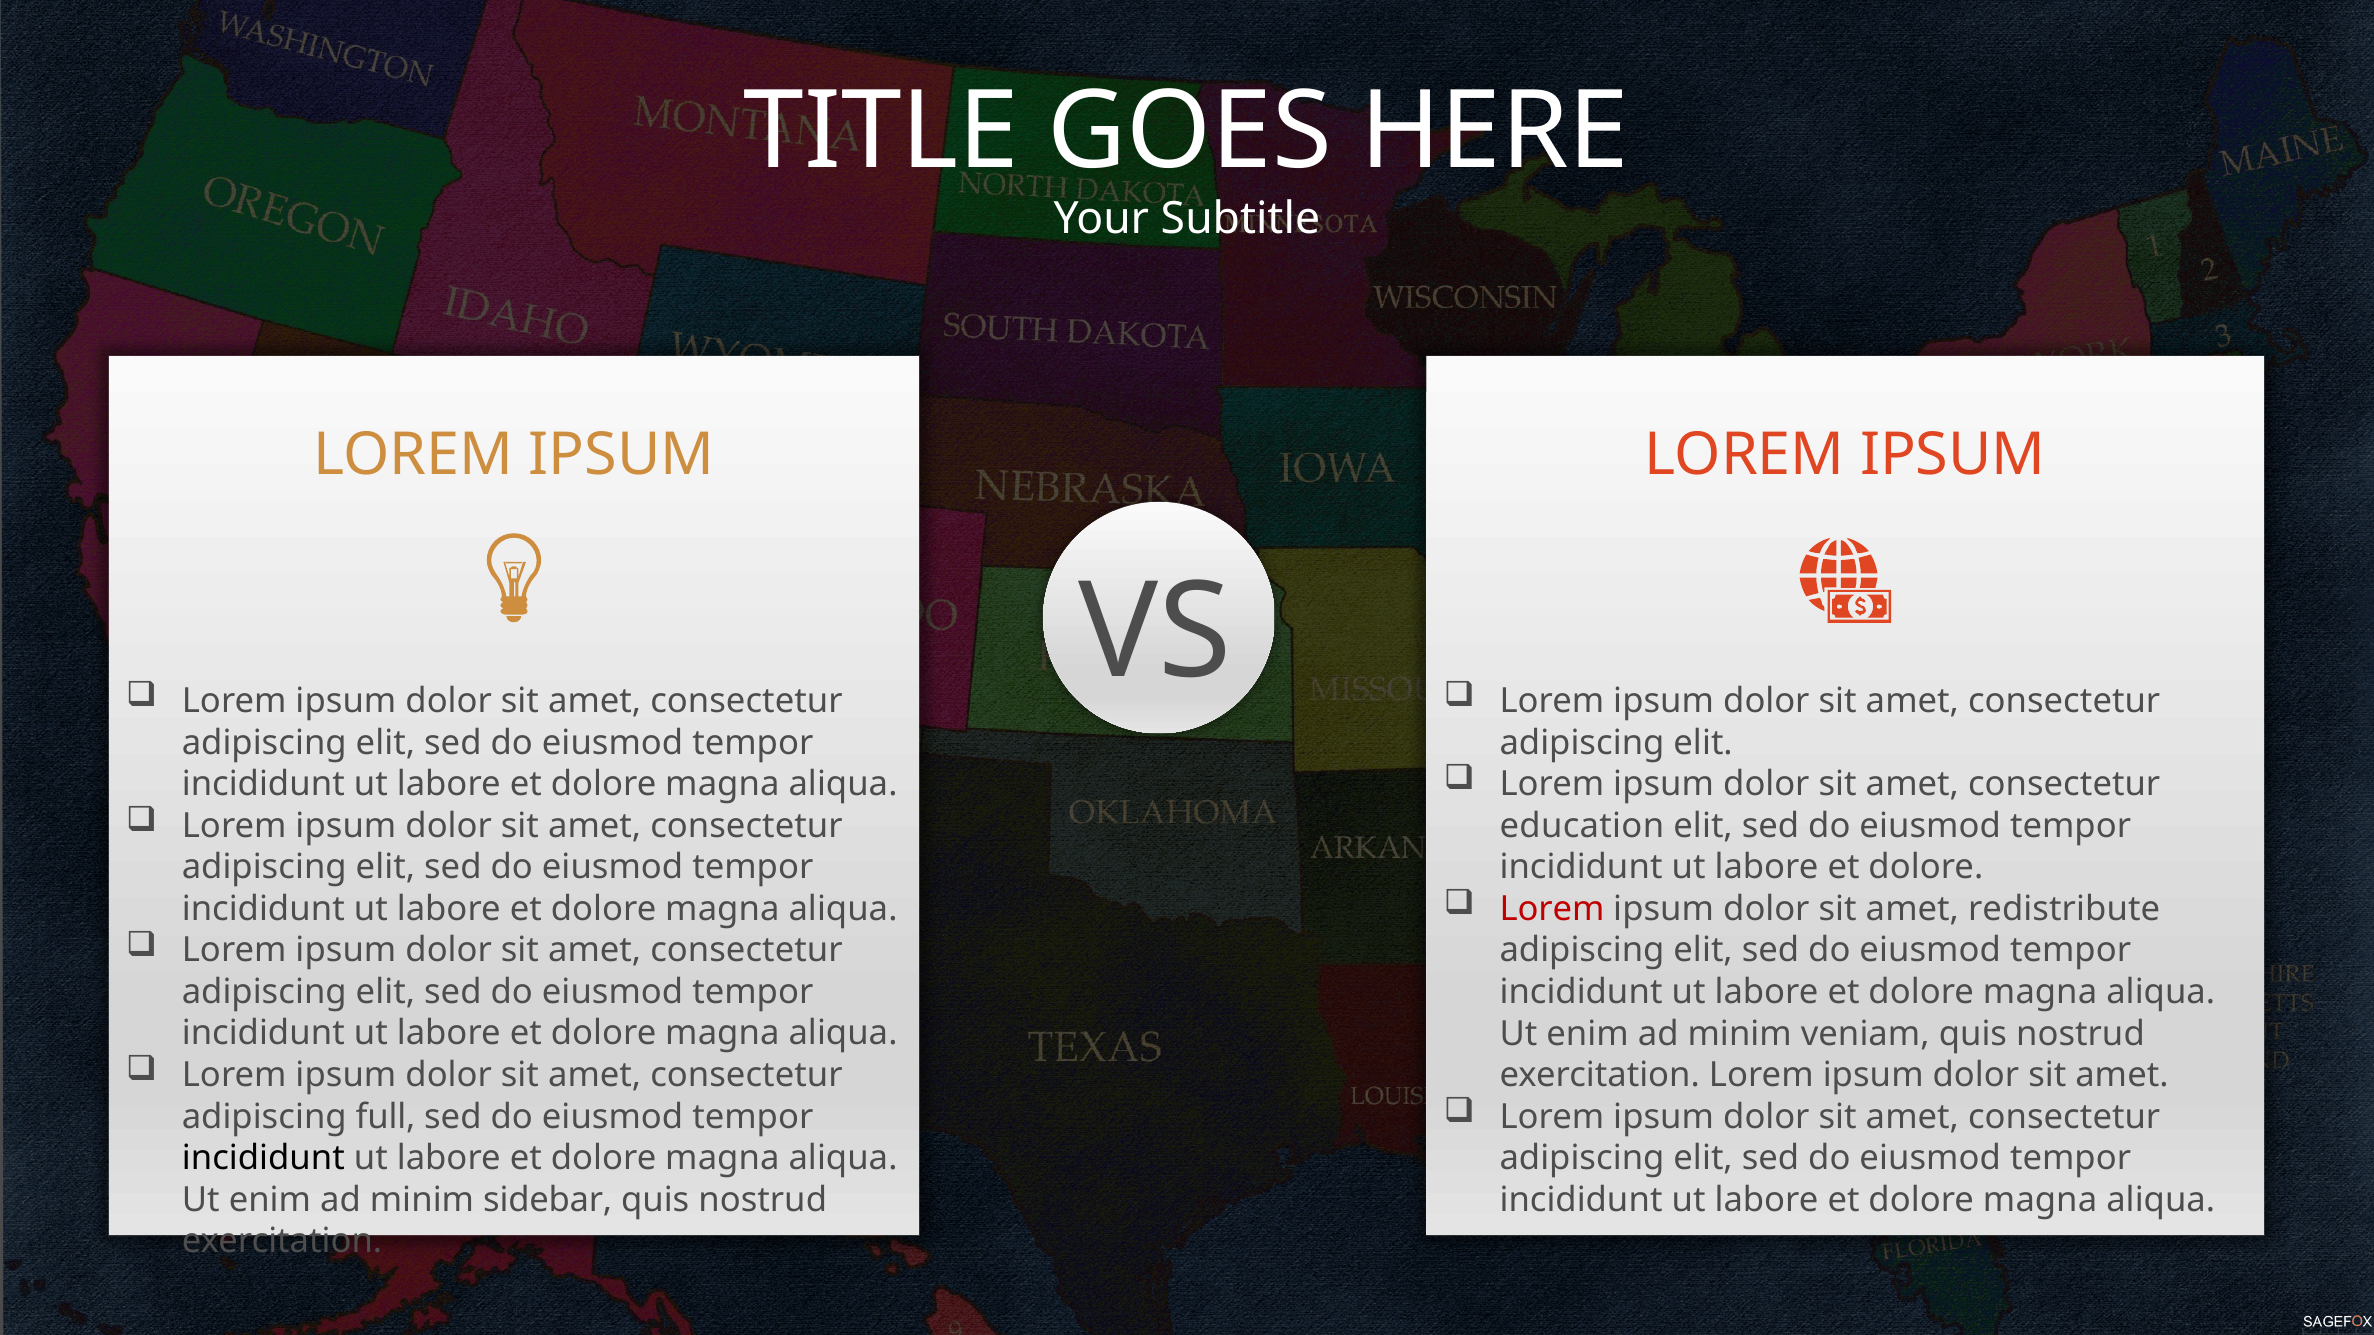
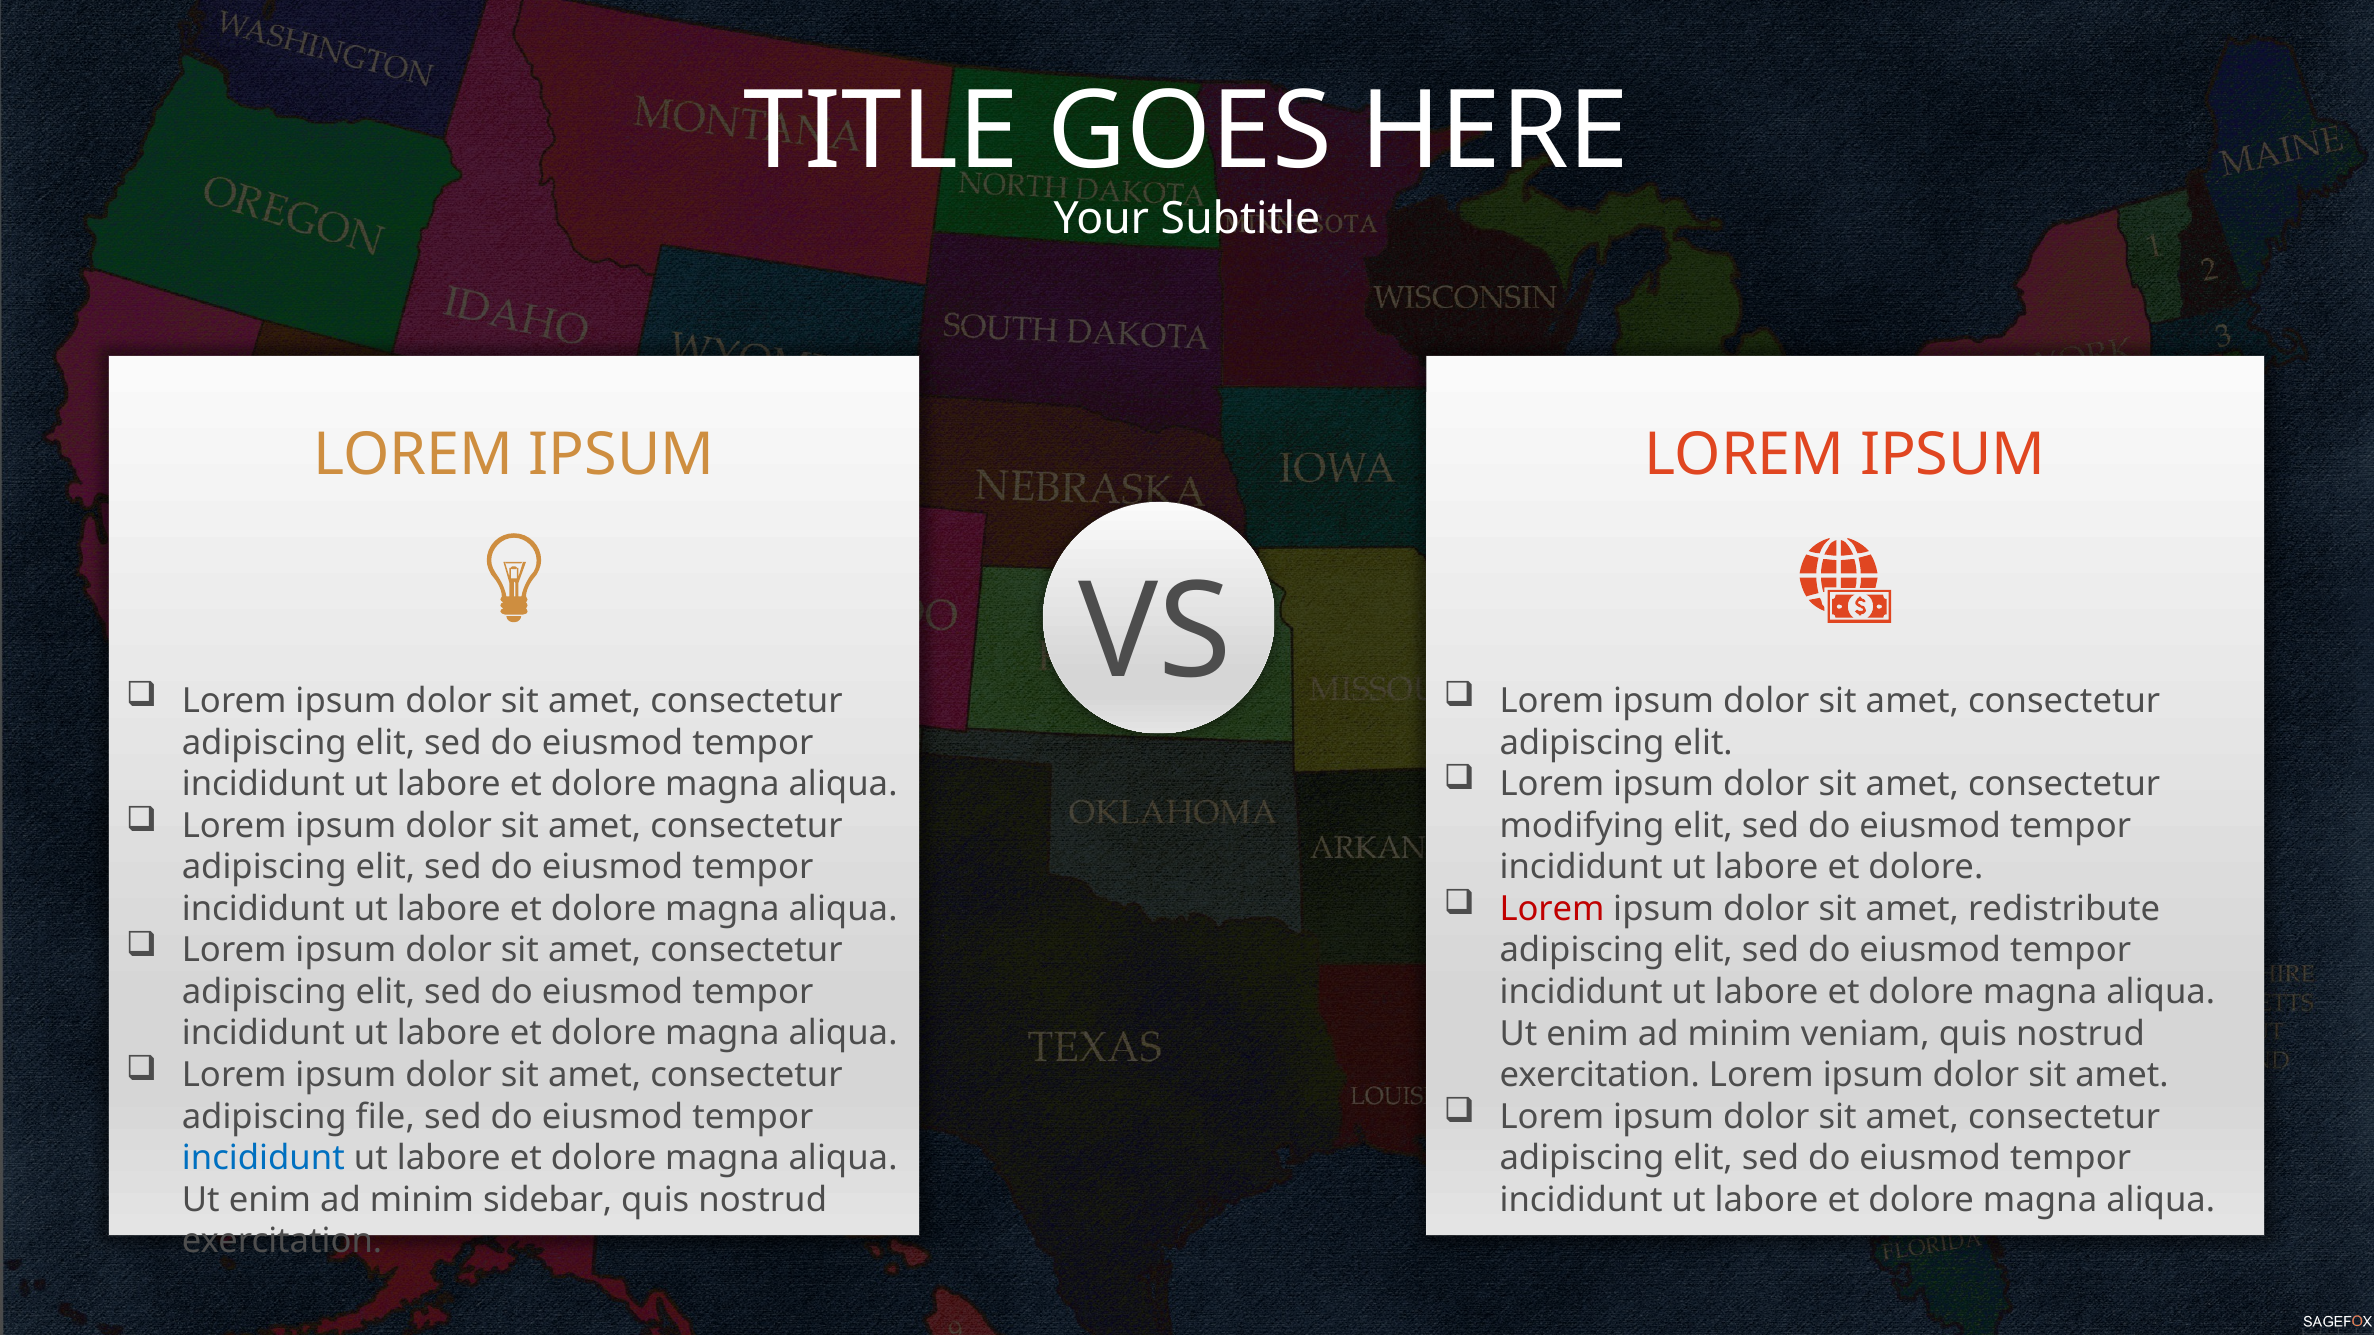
education: education -> modifying (1582, 826)
full: full -> file (385, 1117)
incididunt colour: black -> blue (263, 1159)
